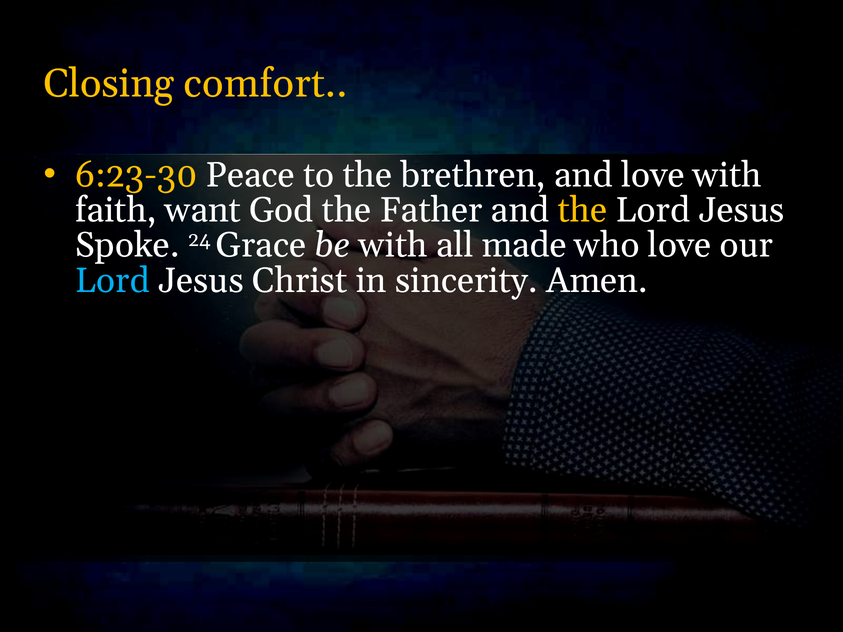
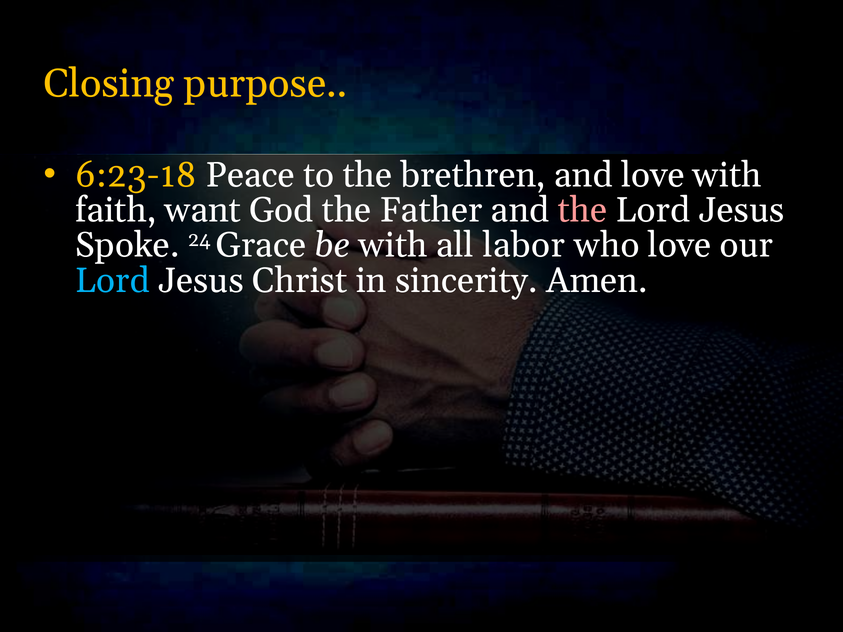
comfort: comfort -> purpose (266, 84)
6:23-30: 6:23-30 -> 6:23-18 (136, 175)
the colour: yellow -> pink (583, 210)
made: made -> labor (524, 245)
